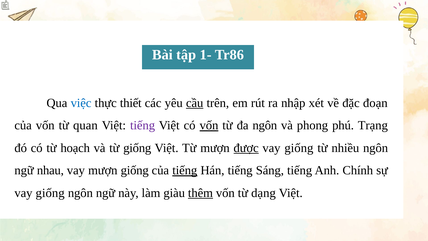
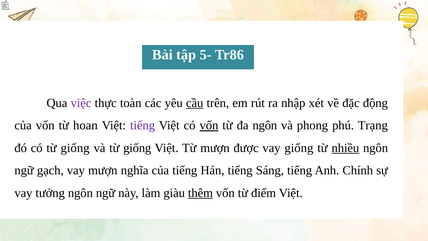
1-: 1- -> 5- (206, 55)
việc colour: blue -> purple (81, 103)
thiết: thiết -> toàn (131, 103)
đoạn: đoạn -> động (375, 103)
quan: quan -> hoan (85, 125)
có từ hoạch: hoạch -> giống (75, 148)
được underline: present -> none (246, 148)
nhiều underline: none -> present (345, 148)
nhau: nhau -> gạch (50, 170)
mượn giống: giống -> nghĩa (135, 170)
tiếng underline: present -> none (185, 170)
giống: giống -> tưởng (50, 193)
dạng: dạng -> điểm (264, 193)
